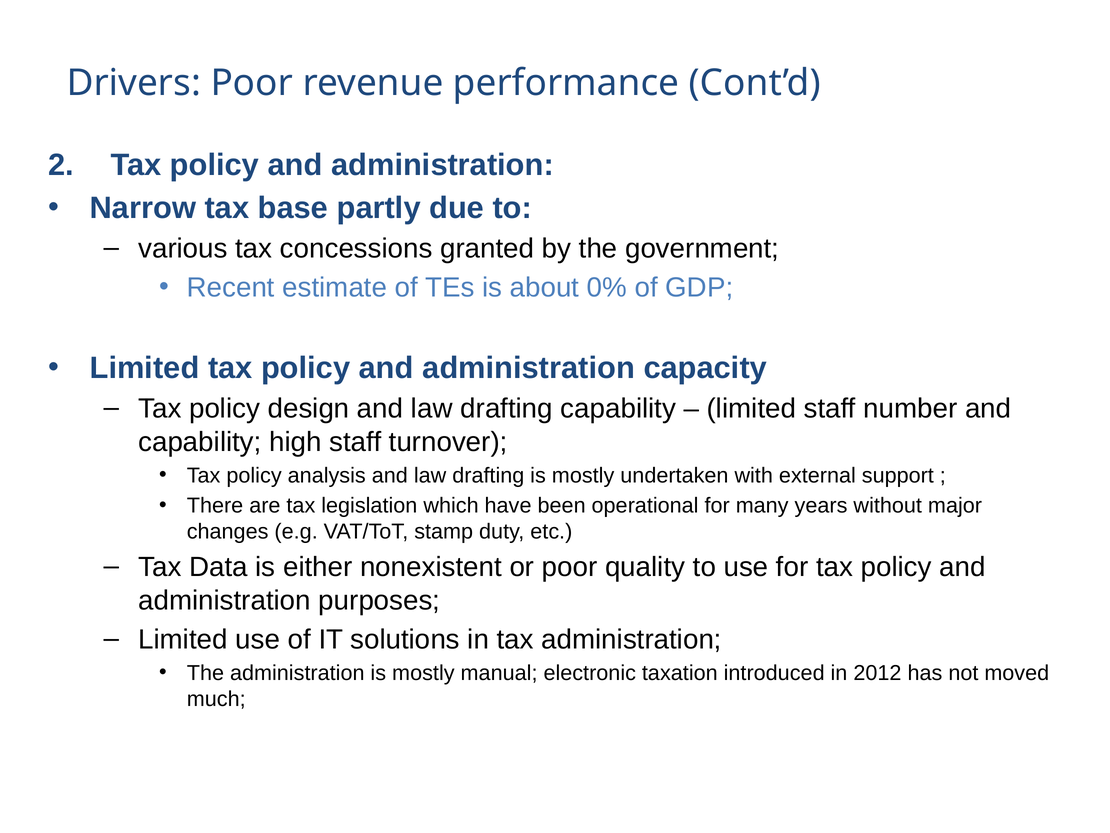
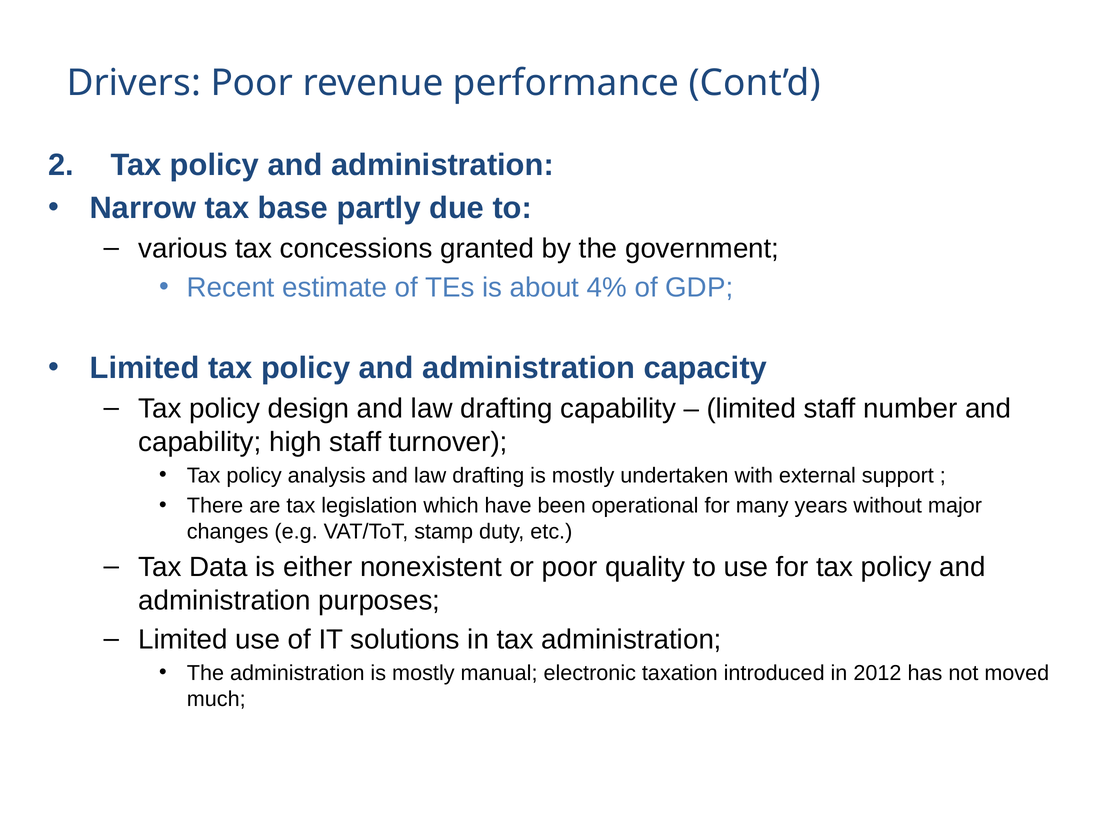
0%: 0% -> 4% (607, 287)
